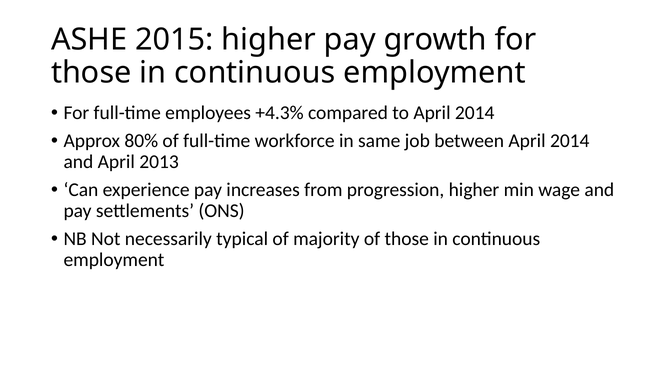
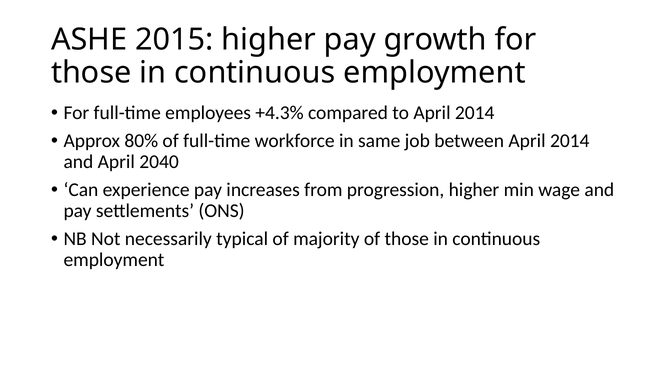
2013: 2013 -> 2040 (159, 162)
